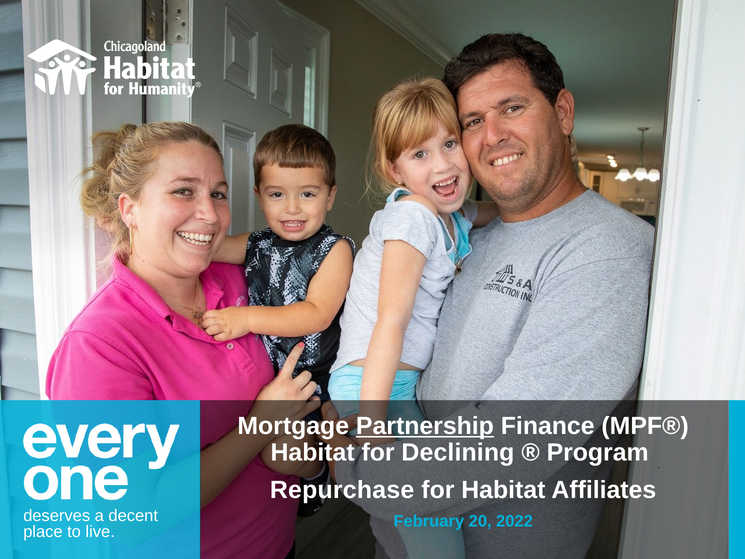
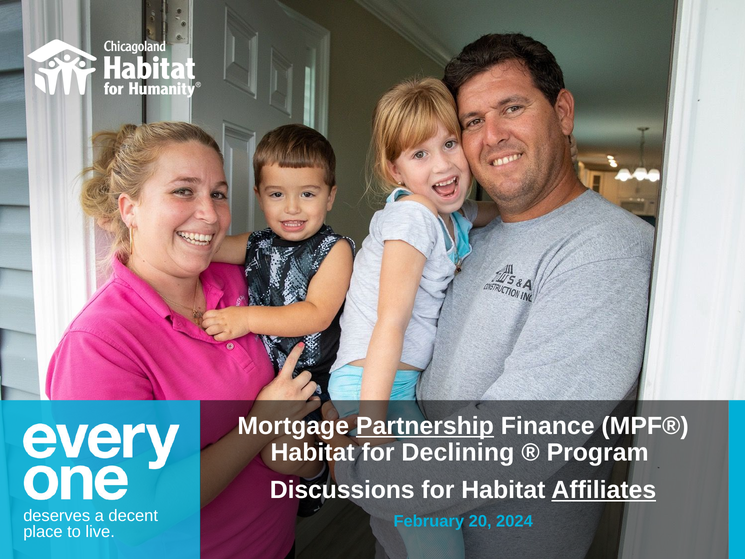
Repurchase: Repurchase -> Discussions (342, 490)
Affiliates underline: none -> present (604, 490)
2022: 2022 -> 2024 (514, 521)
